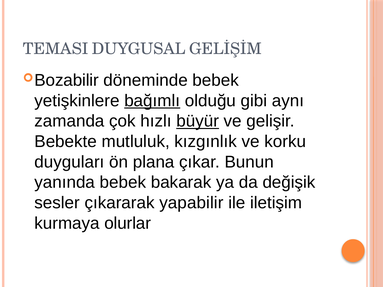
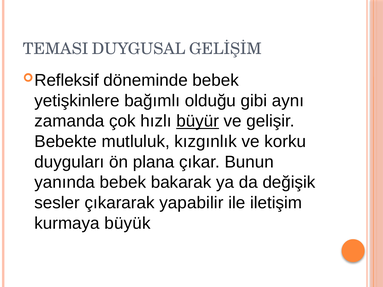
Bozabilir: Bozabilir -> Refleksif (67, 80)
bağımlı underline: present -> none (152, 101)
olurlar: olurlar -> büyük (128, 223)
